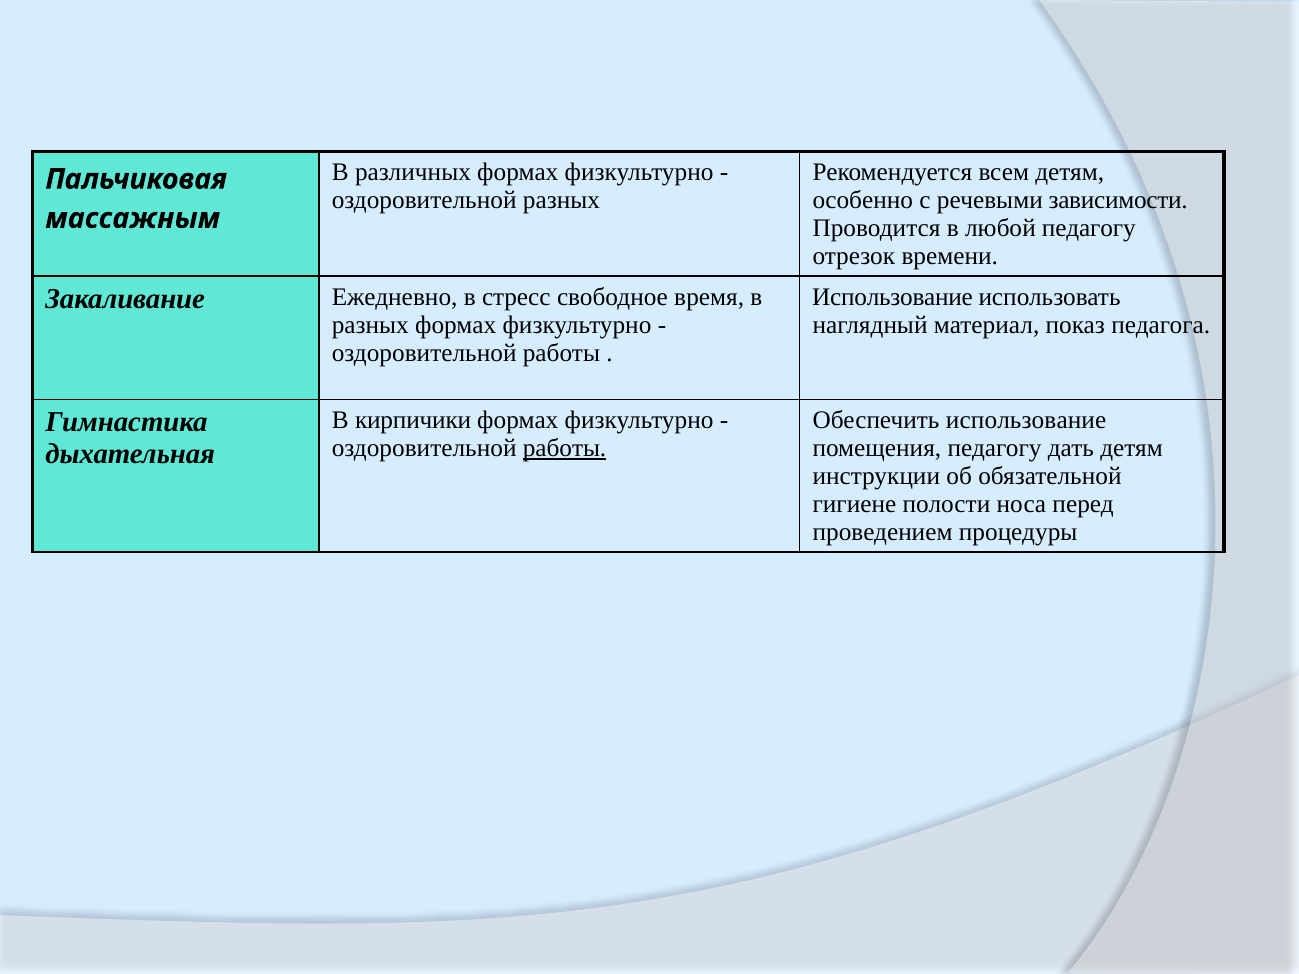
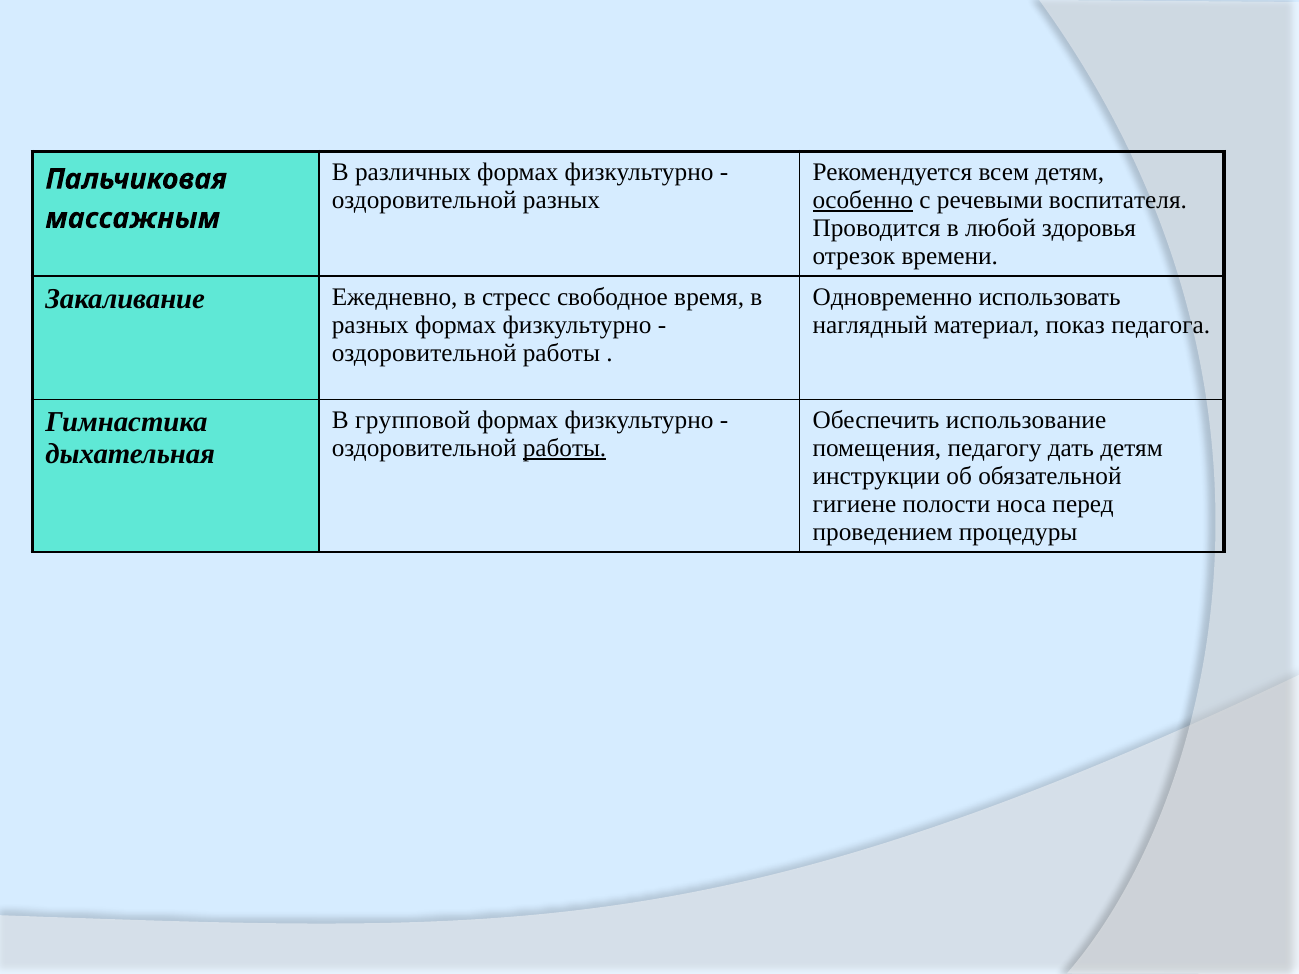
особенно underline: none -> present (863, 200)
зависимости: зависимости -> воспитателя (1118, 200)
любой педагогу: педагогу -> здоровья (1089, 228)
Использование: Использование -> Одновременно (892, 297)
кирпичики: кирпичики -> групповой (413, 420)
